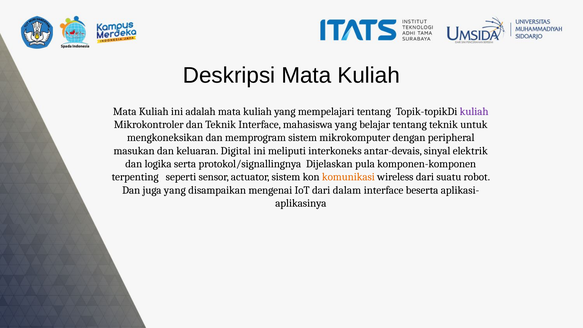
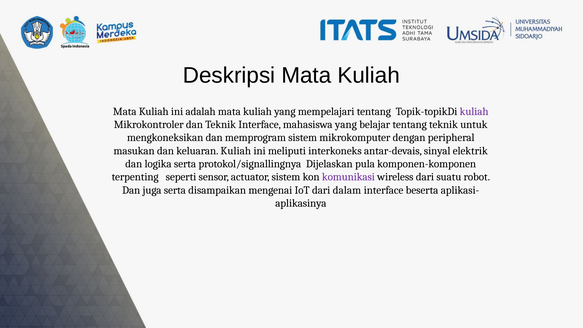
keluaran Digital: Digital -> Kuliah (236, 151)
komunikasi colour: orange -> purple (348, 177)
juga yang: yang -> serta (175, 190)
